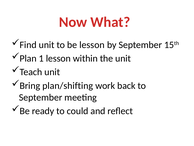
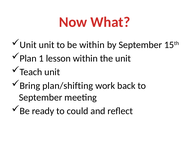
Find: Find -> Unit (28, 45)
be lesson: lesson -> within (92, 45)
